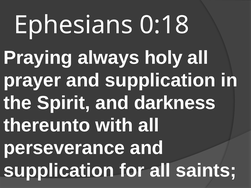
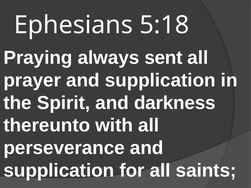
0:18: 0:18 -> 5:18 (164, 25)
holy: holy -> sent (163, 58)
